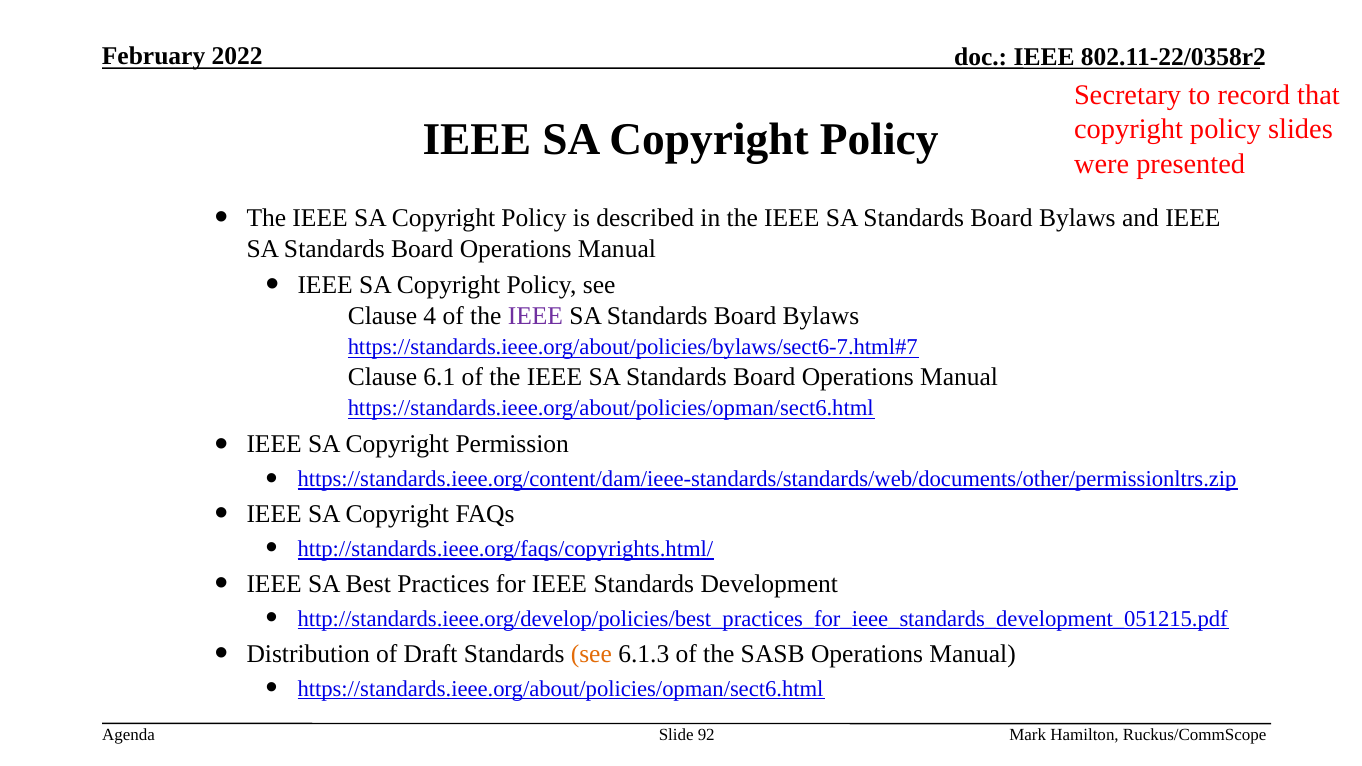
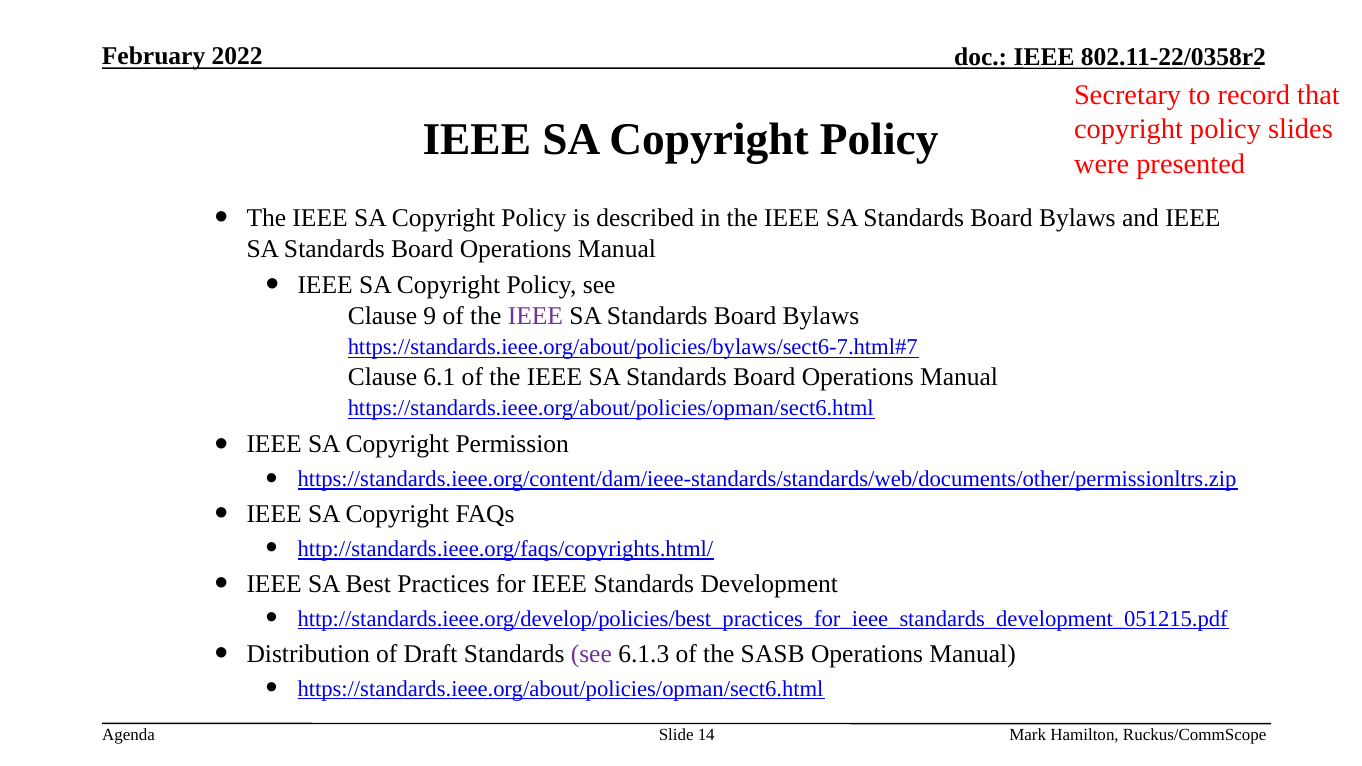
4: 4 -> 9 (430, 316)
see colour: orange -> purple (591, 654)
92: 92 -> 14 (706, 735)
